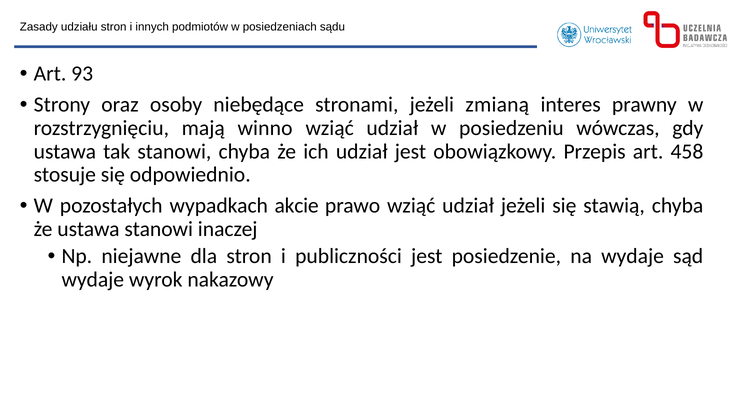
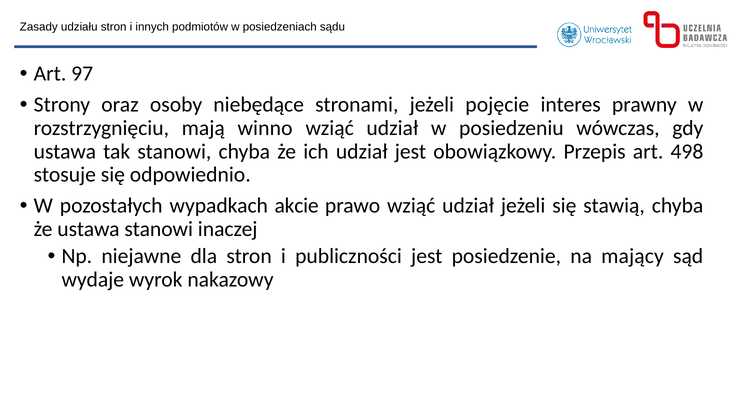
93: 93 -> 97 (82, 74)
zmianą: zmianą -> pojęcie (497, 105)
458: 458 -> 498 (687, 151)
na wydaje: wydaje -> mający (632, 256)
